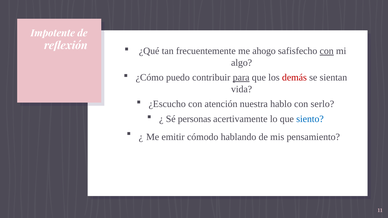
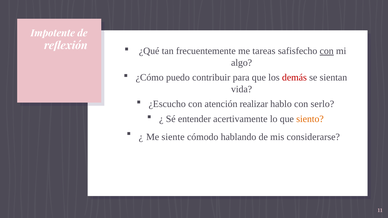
ahogo: ahogo -> tareas (264, 51)
para underline: present -> none (241, 78)
nuestra: nuestra -> realizar (254, 104)
personas: personas -> entender (194, 119)
siento colour: blue -> orange (310, 119)
emitir: emitir -> siente (173, 137)
pensamiento: pensamiento -> considerarse (313, 137)
